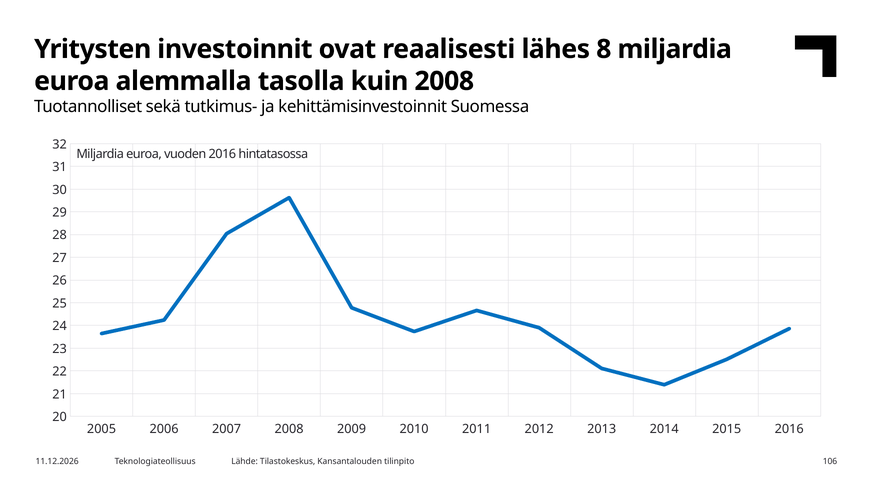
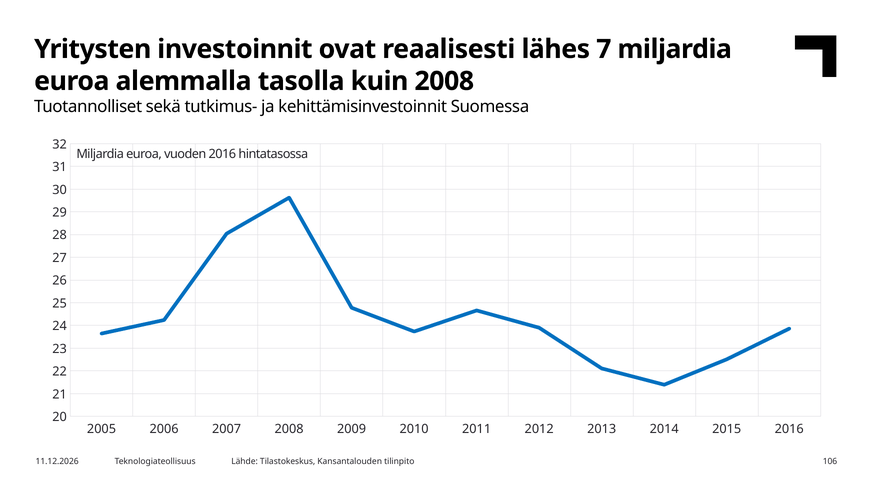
8: 8 -> 7 (604, 49)
